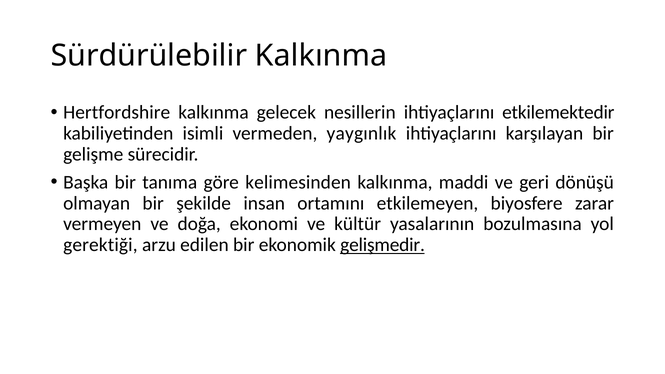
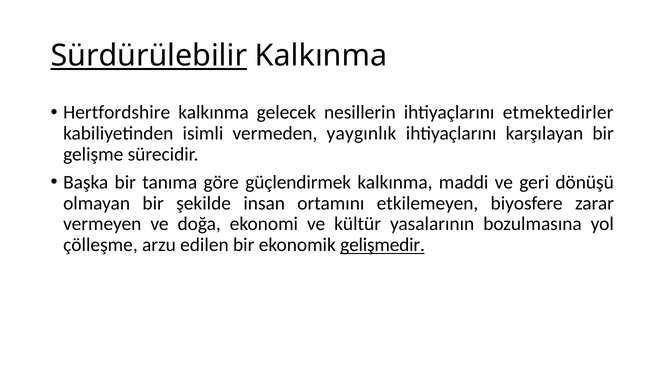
Sürdürülebilir underline: none -> present (149, 56)
etkilemektedir: etkilemektedir -> etmektedirler (558, 112)
kelimesinden: kelimesinden -> güçlendirmek (298, 182)
gerektiği: gerektiği -> çölleşme (100, 245)
